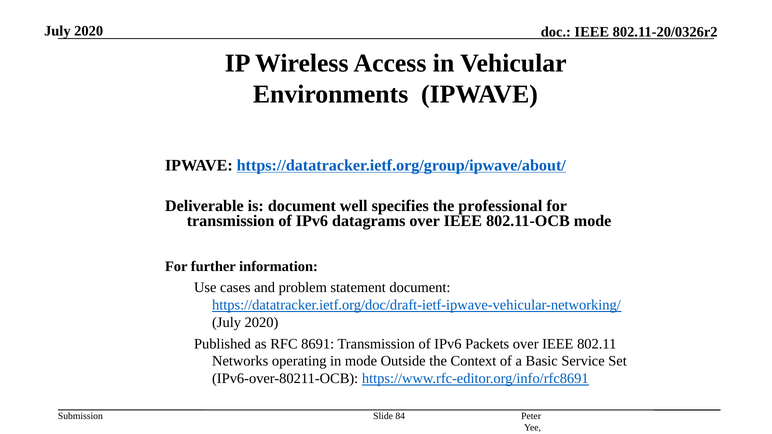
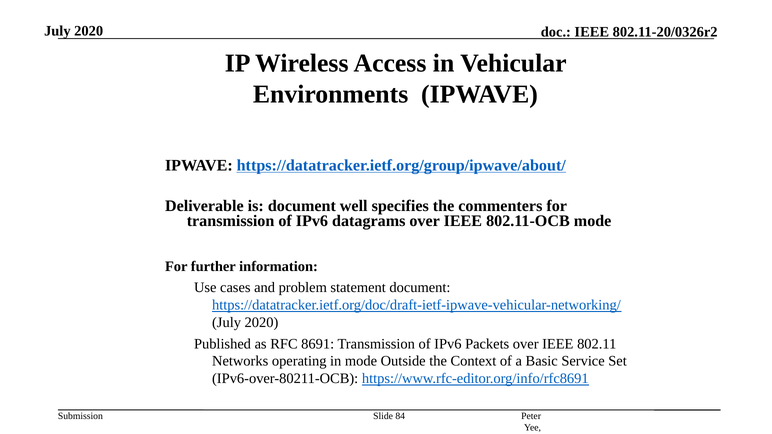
professional: professional -> commenters (500, 206)
